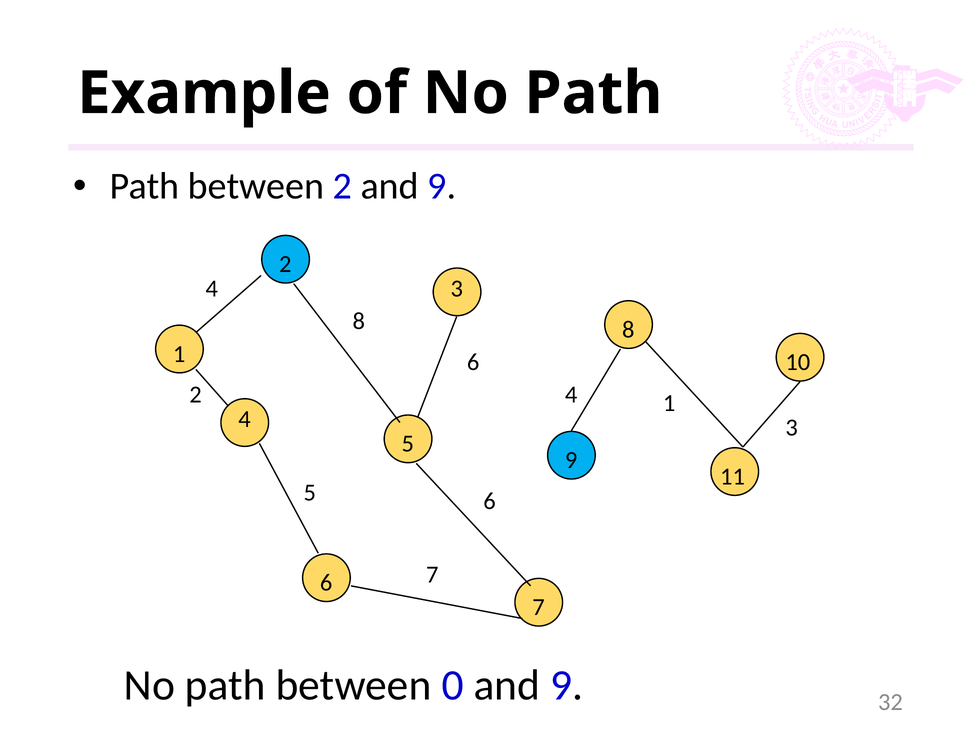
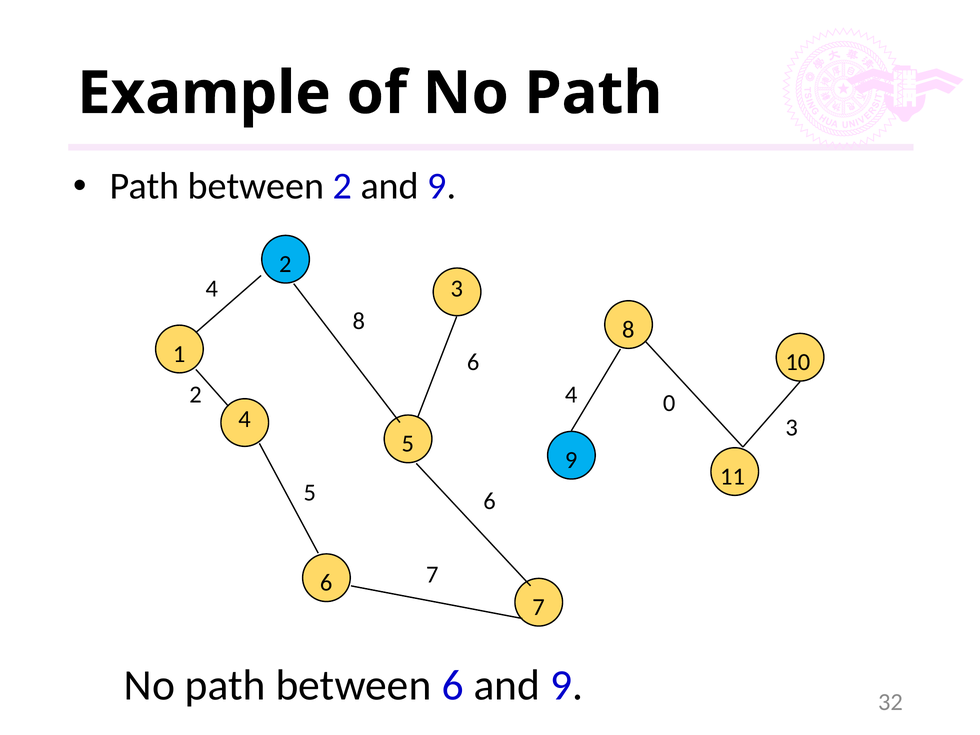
4 1: 1 -> 0 (669, 403)
between 0: 0 -> 6 (453, 685)
